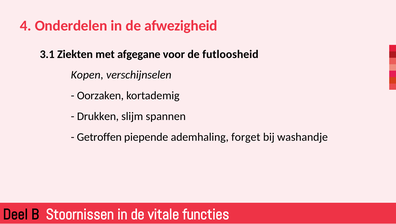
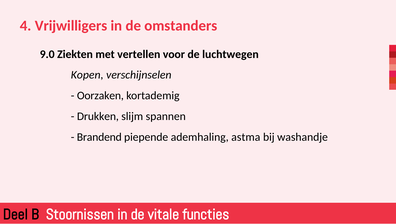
Onderdelen: Onderdelen -> Vrijwilligers (71, 26)
afwezigheid: afwezigheid -> omstanders (181, 26)
3.1: 3.1 -> 9.0 (47, 54)
afgegane: afgegane -> vertellen (139, 54)
futloosheid: futloosheid -> luchtwegen (230, 54)
Getroffen: Getroffen -> Brandend (99, 137)
forget: forget -> astma (246, 137)
